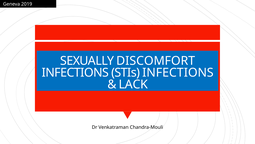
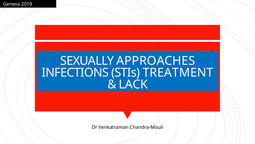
DISCOMFORT: DISCOMFORT -> APPROACHES (156, 61)
STIs INFECTIONS: INFECTIONS -> TREATMENT (178, 72)
